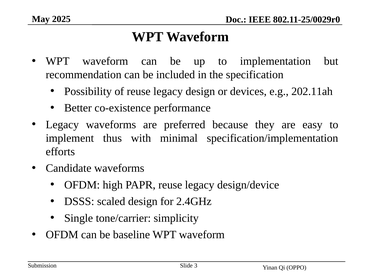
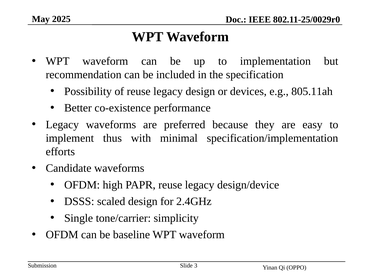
202.11ah: 202.11ah -> 805.11ah (312, 91)
